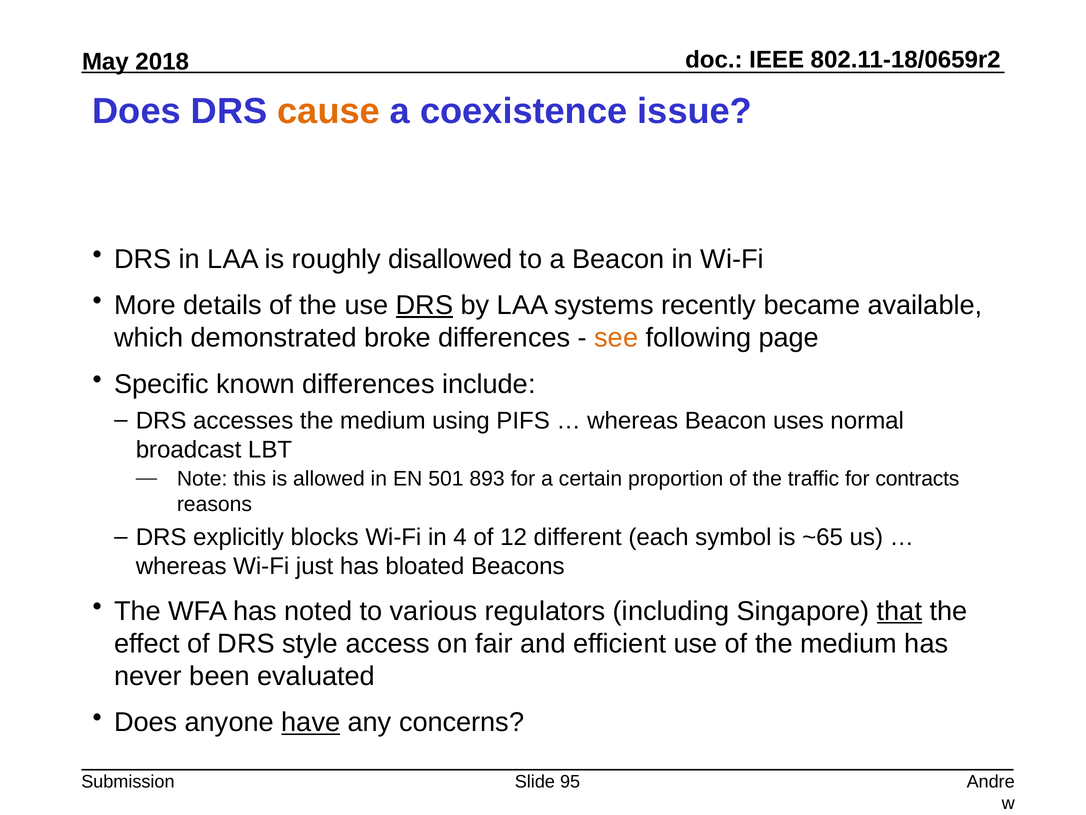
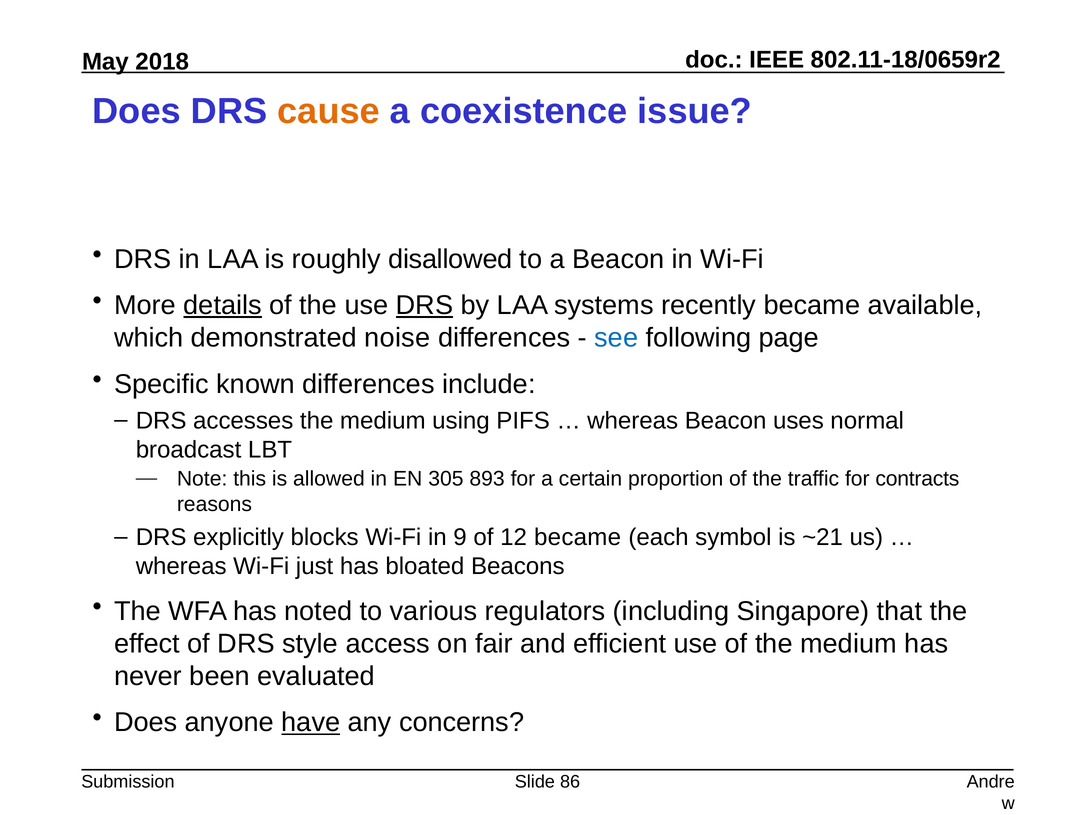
details underline: none -> present (223, 305)
broke: broke -> noise (397, 338)
see colour: orange -> blue (616, 338)
501: 501 -> 305 (446, 478)
4: 4 -> 9 (460, 537)
12 different: different -> became (578, 537)
~65: ~65 -> ~21 (823, 537)
that underline: present -> none (899, 611)
95: 95 -> 86 (570, 781)
